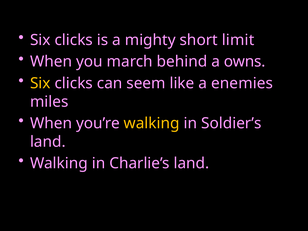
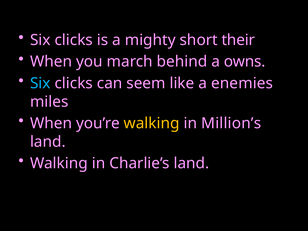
limit: limit -> their (238, 40)
Six colour: yellow -> light blue (40, 83)
Soldier’s: Soldier’s -> Million’s (231, 123)
